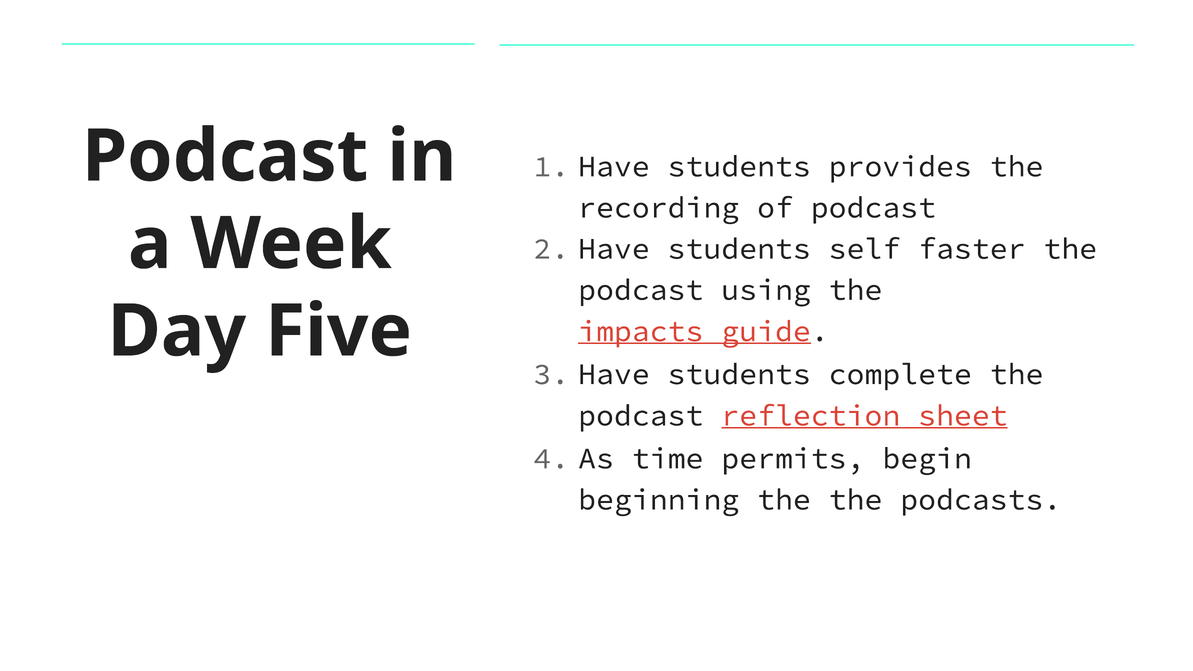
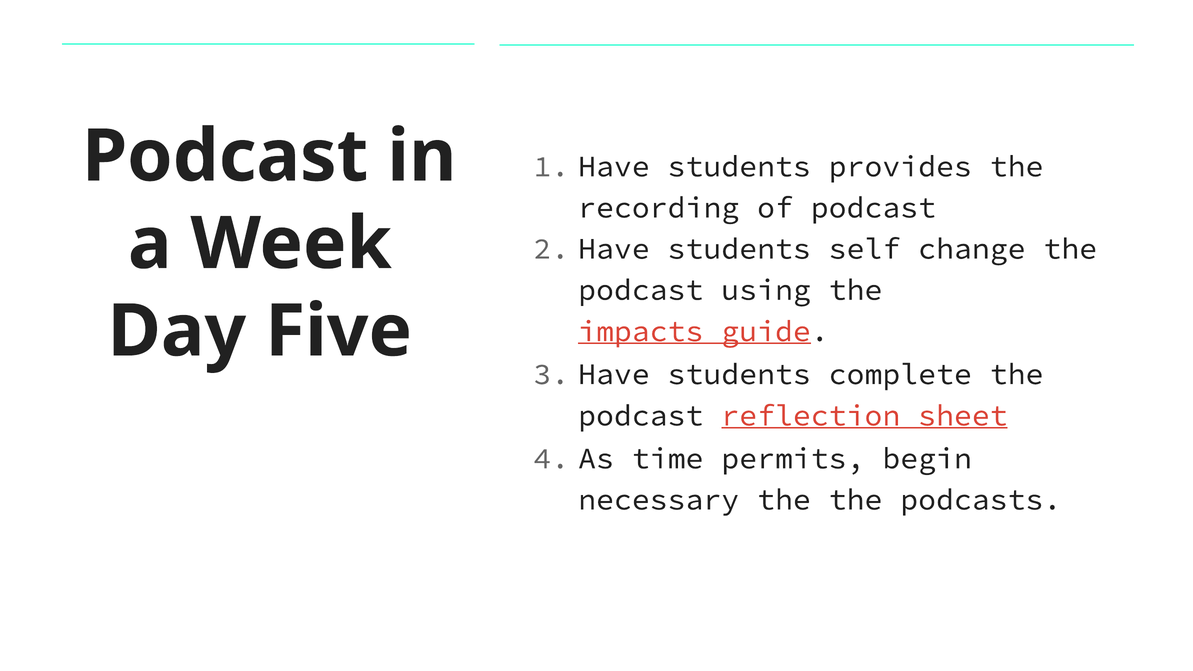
faster: faster -> change (972, 249)
beginning: beginning -> necessary (659, 500)
